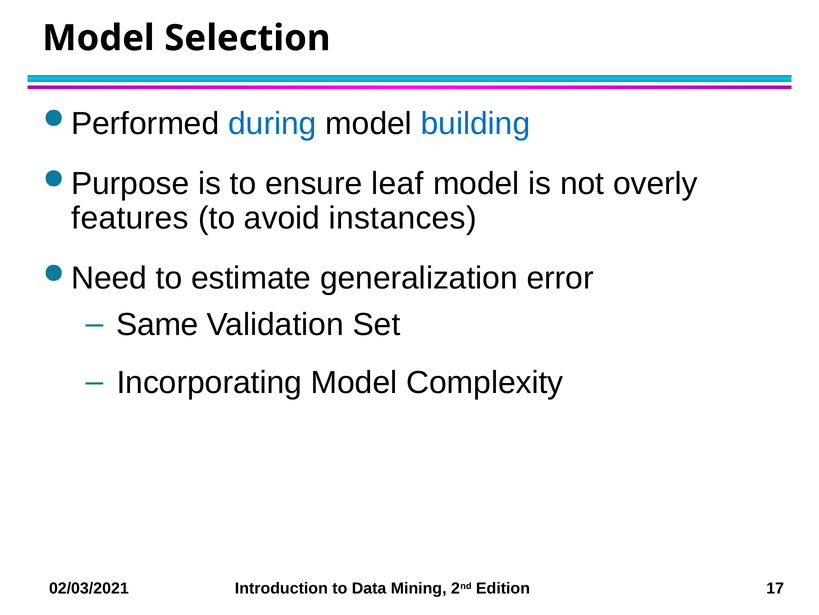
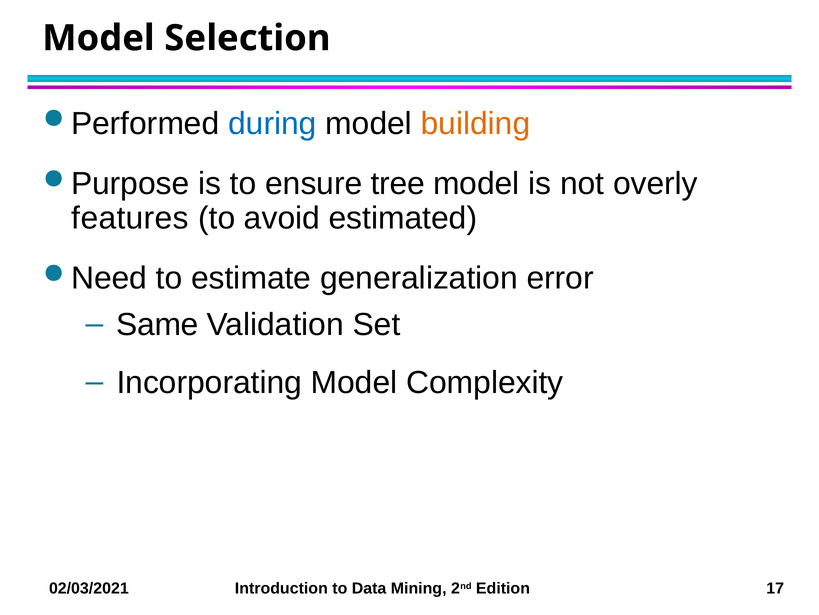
building colour: blue -> orange (476, 123)
leaf: leaf -> tree (398, 183)
instances: instances -> estimated (403, 218)
